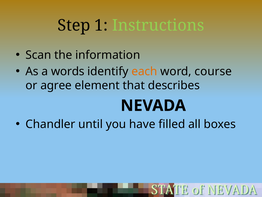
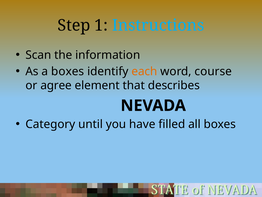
Instructions colour: light green -> light blue (158, 25)
a words: words -> boxes (68, 71)
Chandler: Chandler -> Category (50, 124)
